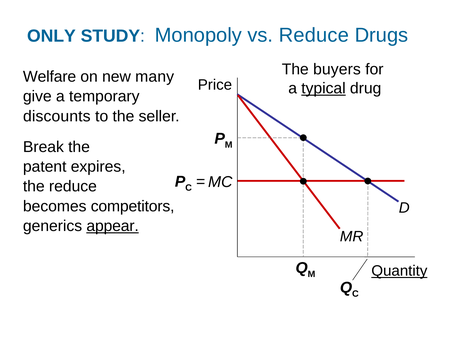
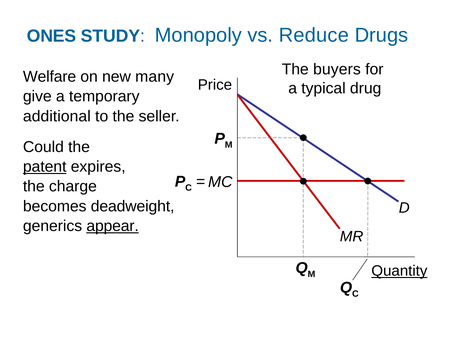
ONLY: ONLY -> ONES (52, 36)
typical underline: present -> none (323, 88)
discounts: discounts -> additional (57, 116)
Break: Break -> Could (43, 147)
patent underline: none -> present (45, 167)
the reduce: reduce -> charge (73, 186)
competitors: competitors -> deadweight (133, 206)
